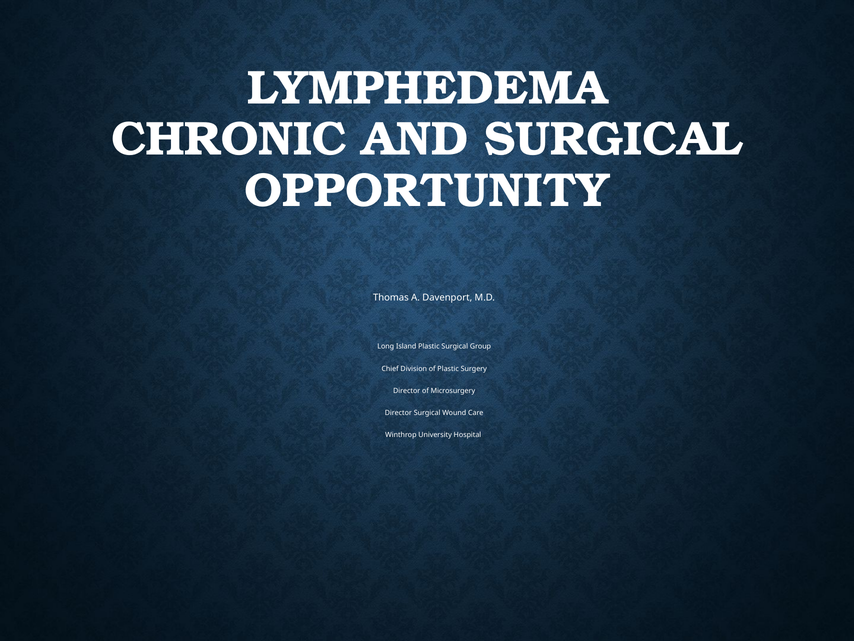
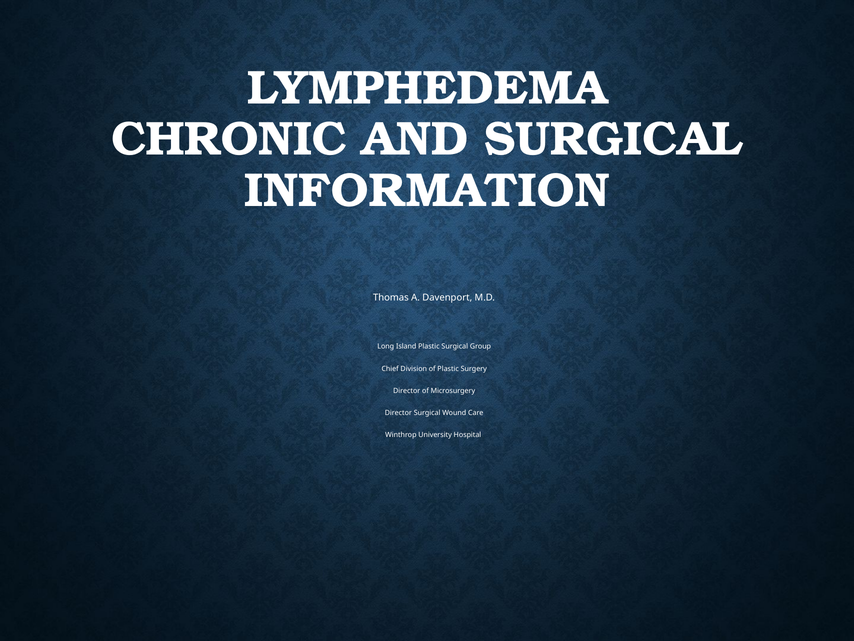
OPPORTUNITY: OPPORTUNITY -> INFORMATION (427, 190)
